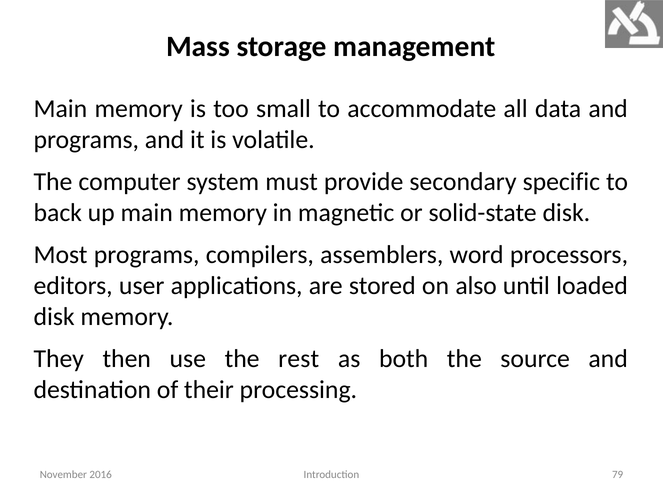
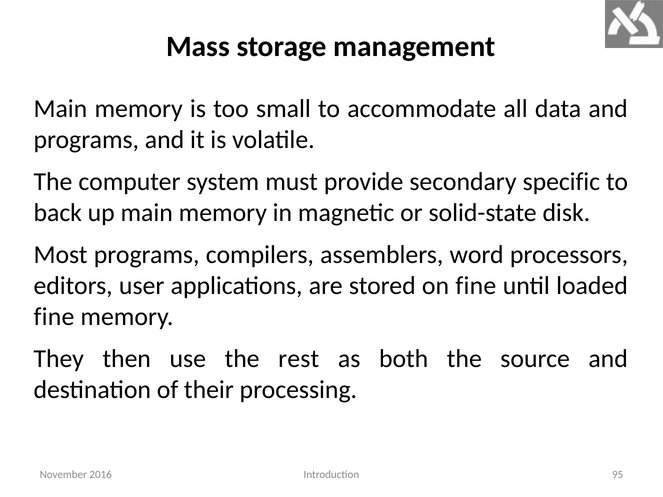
on also: also -> fine (476, 286)
disk: disk -> fine (54, 317)
79: 79 -> 95 (618, 475)
